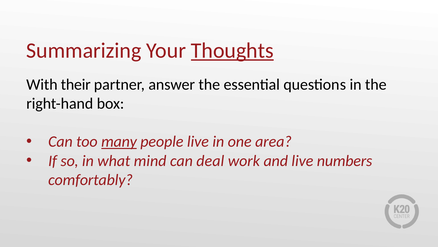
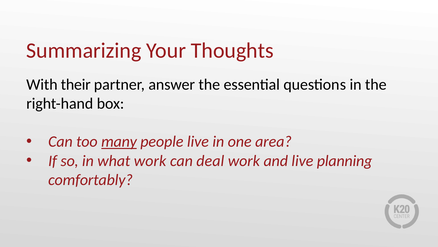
Thoughts underline: present -> none (232, 50)
what mind: mind -> work (150, 160)
numbers: numbers -> planning (345, 160)
